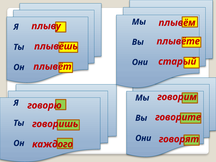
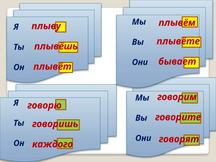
старый: старый -> бывает (177, 61)
